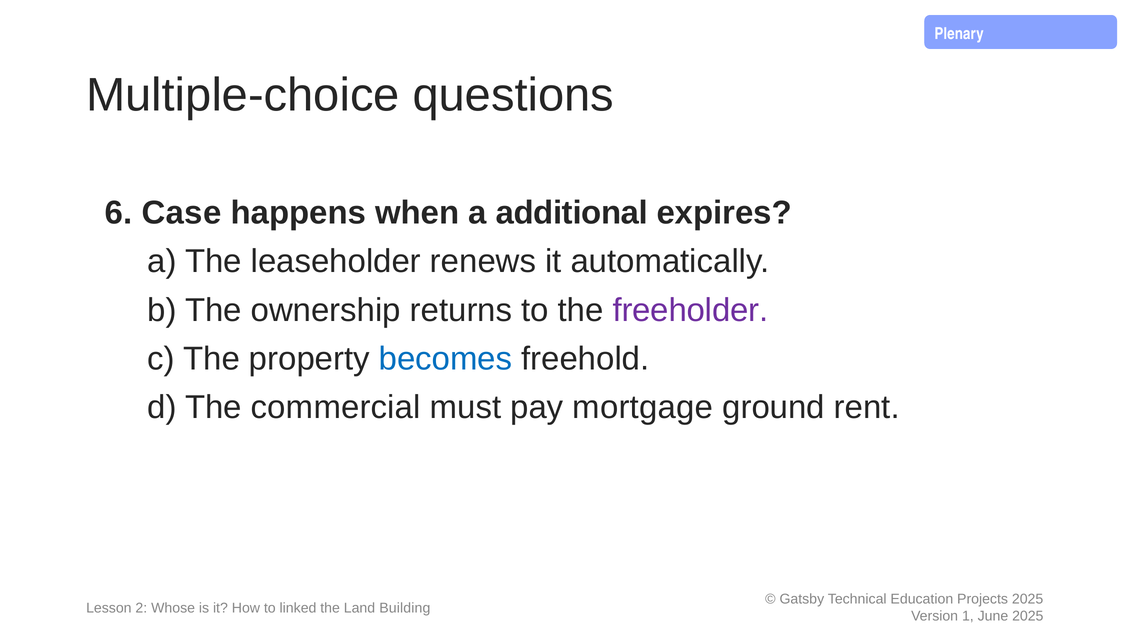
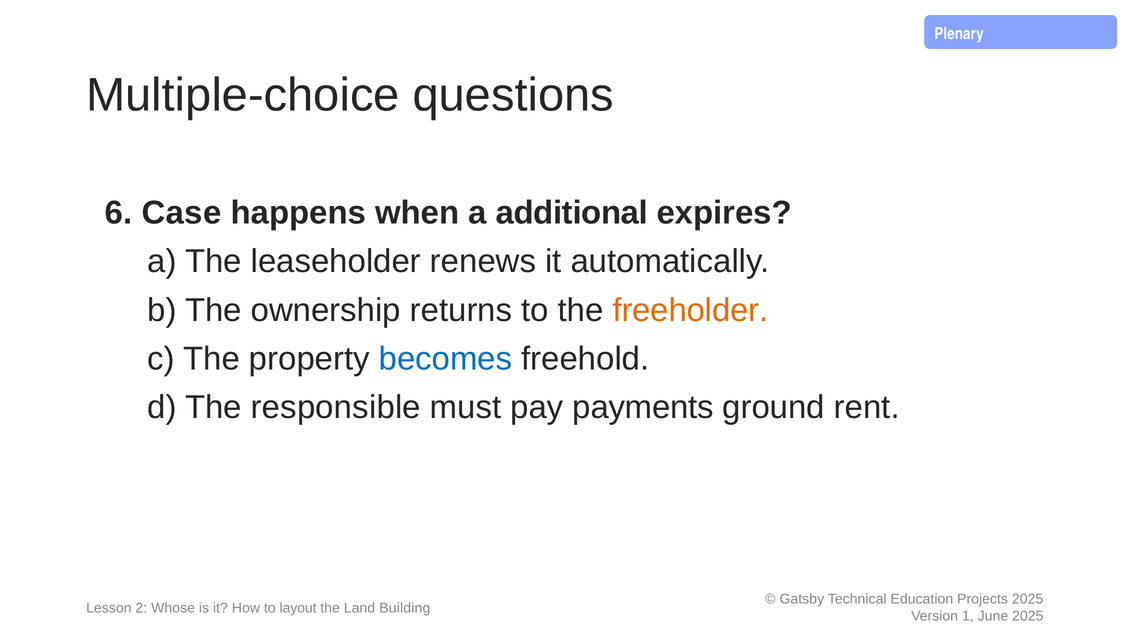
freeholder colour: purple -> orange (690, 310)
commercial: commercial -> responsible (336, 407)
mortgage: mortgage -> payments (643, 407)
linked: linked -> layout (298, 608)
